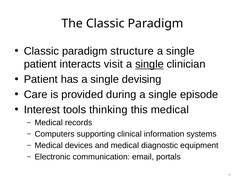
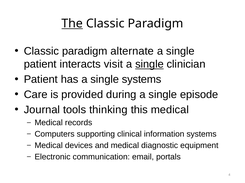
The underline: none -> present (72, 24)
structure: structure -> alternate (132, 51)
single devising: devising -> systems (142, 80)
Interest: Interest -> Journal (42, 110)
